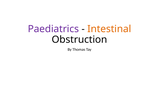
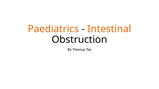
Paediatrics colour: purple -> orange (53, 29)
